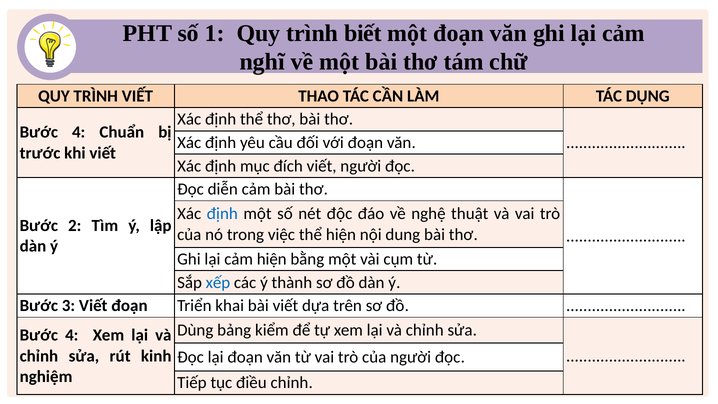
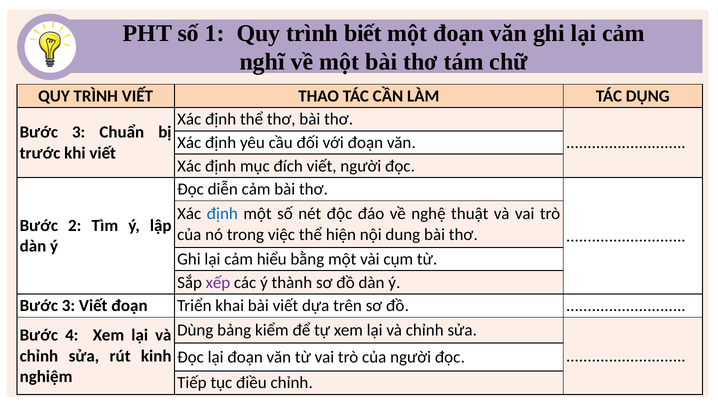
4: 4 -> 3 (79, 132)
cảm hiện: hiện -> hiểu (272, 259)
xếp colour: blue -> purple (218, 282)
